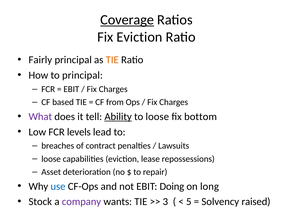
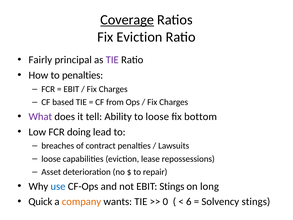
TIE colour: orange -> purple (112, 60)
to principal: principal -> penalties (83, 75)
Ability underline: present -> none (118, 116)
levels: levels -> doing (79, 132)
EBIT Doing: Doing -> Stings (172, 186)
Stock: Stock -> Quick (40, 201)
company colour: purple -> orange (82, 201)
3: 3 -> 0 (165, 201)
5: 5 -> 6 (189, 201)
Solvency raised: raised -> stings (256, 201)
